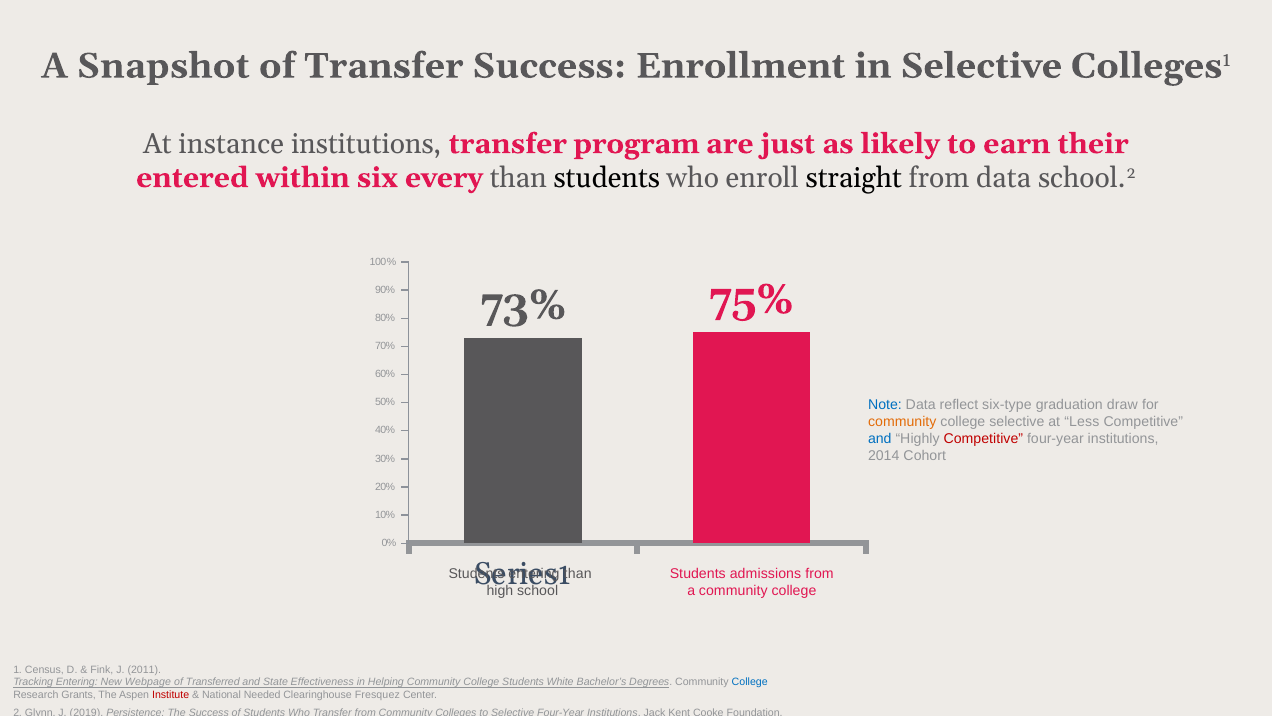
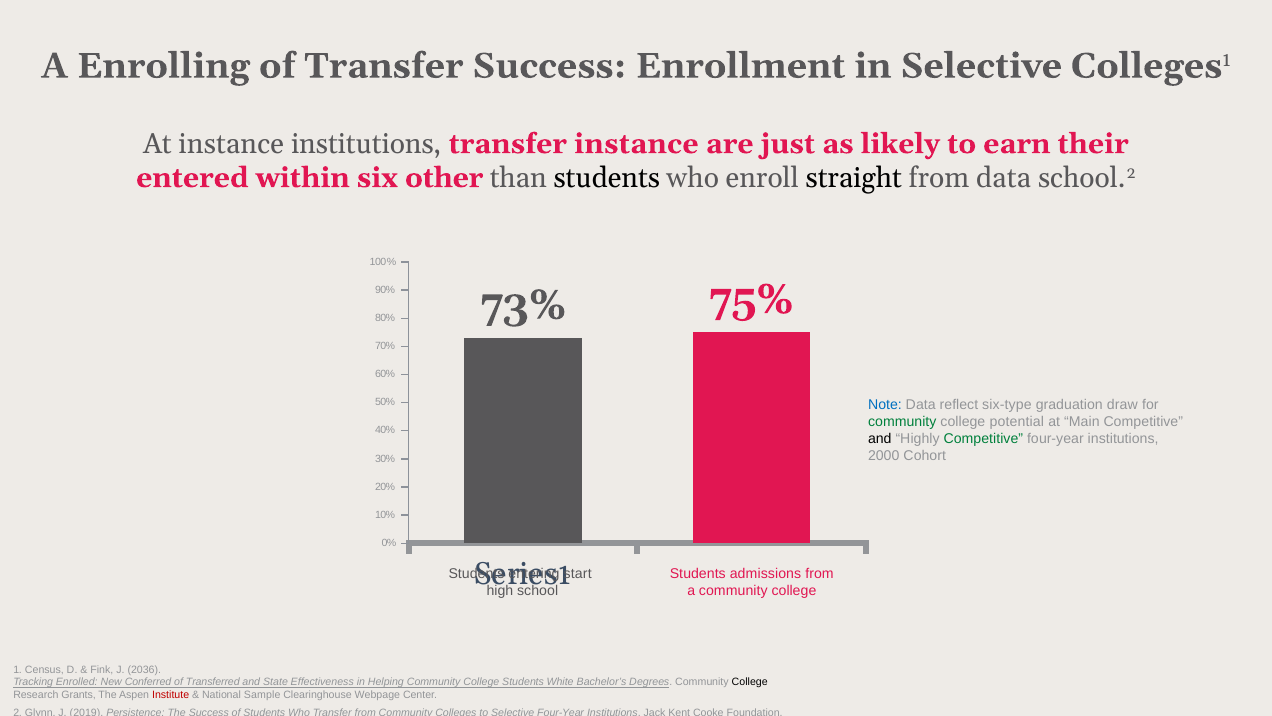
Snapshot: Snapshot -> Enrolling (163, 66)
transfer program: program -> instance (636, 144)
every: every -> other (444, 178)
community colour: orange -> green (902, 421)
college selective: selective -> potential (1017, 421)
Less: Less -> Main (1082, 421)
and colour: blue -> black (880, 438)
Competitive colour: red -> green (983, 438)
2014: 2014 -> 2000 (884, 455)
than: than -> start (578, 574)
2011: 2011 -> 2036 (144, 669)
Tracking Entering: Entering -> Enrolled (77, 682)
Webpage: Webpage -> Conferred (148, 682)
College colour: blue -> black (750, 682)
Needed: Needed -> Sample (262, 695)
Fresquez: Fresquez -> Webpage (377, 695)
